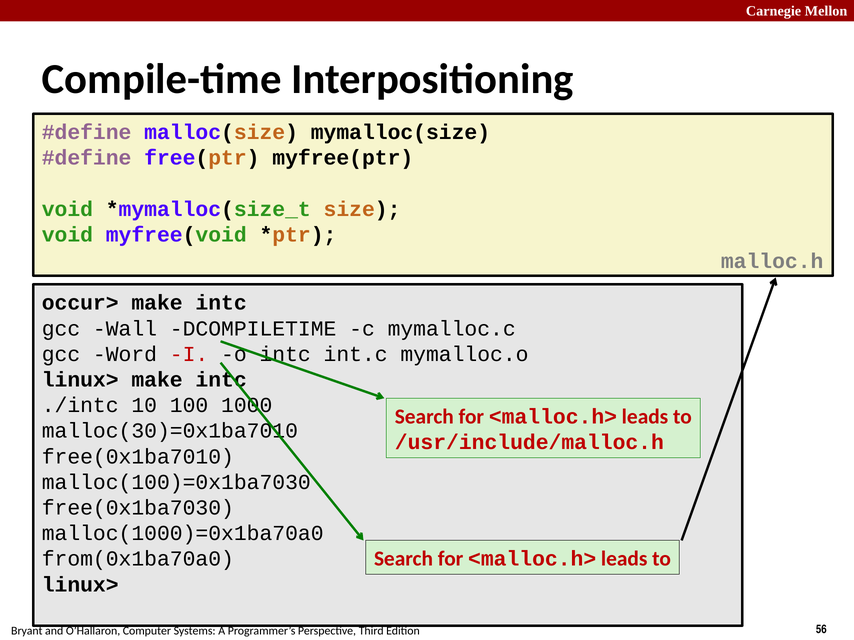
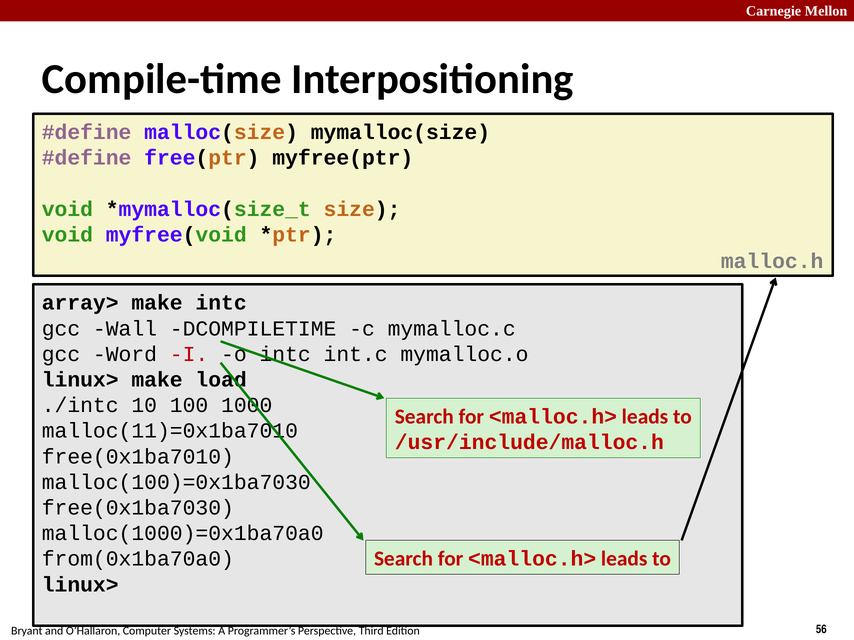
occur>: occur> -> array> (80, 303)
linux> make intc: intc -> load (221, 380)
malloc(30)=0x1ba7010: malloc(30)=0x1ba7010 -> malloc(11)=0x1ba7010 (170, 431)
